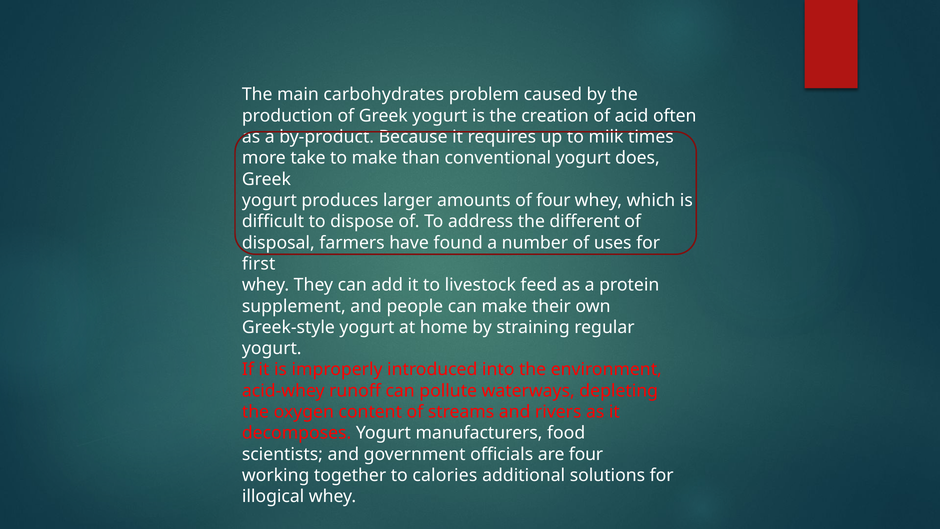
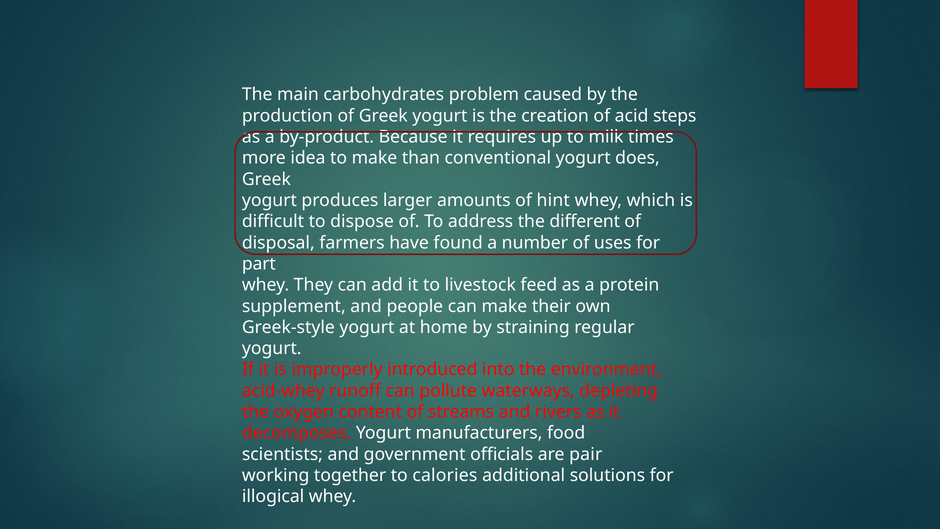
often: often -> steps (675, 116)
take: take -> idea (308, 158)
of four: four -> hint (553, 200)
first: first -> part (259, 264)
are four: four -> pair (586, 454)
